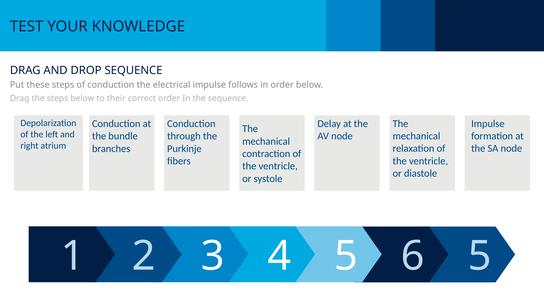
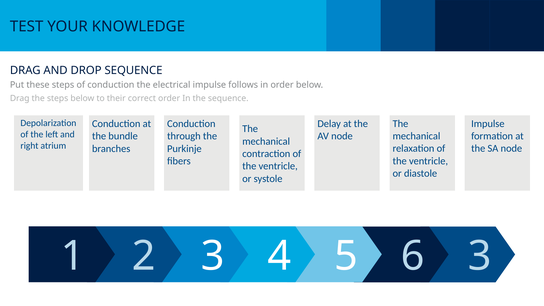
1 5: 5 -> 3 (480, 256)
